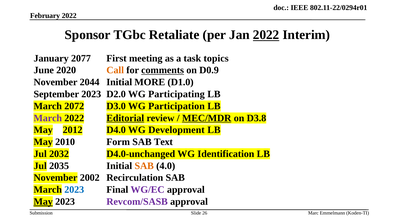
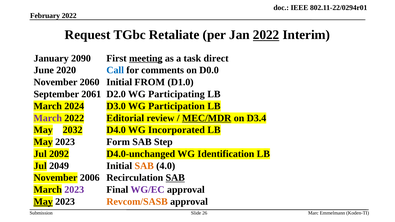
Sponsor: Sponsor -> Request (88, 35)
2077: 2077 -> 2090 (81, 58)
meeting underline: none -> present (146, 58)
topics: topics -> direct (216, 58)
Call colour: orange -> blue (115, 70)
comments underline: present -> none (163, 70)
D0.9: D0.9 -> D0.0 (209, 70)
2044: 2044 -> 2060 (90, 82)
MORE: MORE -> FROM (150, 82)
September 2023: 2023 -> 2061 (91, 94)
2072: 2072 -> 2024 (74, 106)
Editorial underline: present -> none (125, 118)
D3.8: D3.8 -> D3.4 (256, 118)
2012: 2012 -> 2032 (73, 130)
Development: Development -> Incorporated (176, 130)
2010: 2010 -> 2023 (65, 142)
Text: Text -> Step (163, 142)
2032: 2032 -> 2092 (59, 154)
2035: 2035 -> 2049 (59, 166)
2002: 2002 -> 2006 (90, 178)
SAB underline: none -> present (175, 178)
2023 colour: blue -> purple (74, 190)
Revcom/SASB colour: purple -> orange (137, 202)
